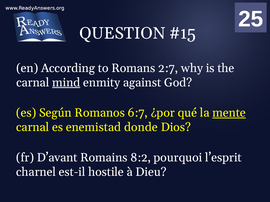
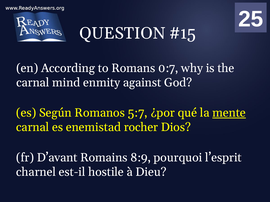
2:7: 2:7 -> 0:7 (168, 68)
mind underline: present -> none (66, 83)
6:7: 6:7 -> 5:7 (138, 113)
donde: donde -> rocher (141, 128)
8:2: 8:2 -> 8:9 (141, 158)
